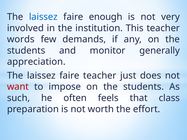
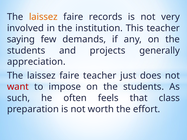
laissez colour: blue -> orange (43, 17)
enough: enough -> records (106, 17)
words: words -> saying (21, 39)
monitor: monitor -> projects (108, 51)
